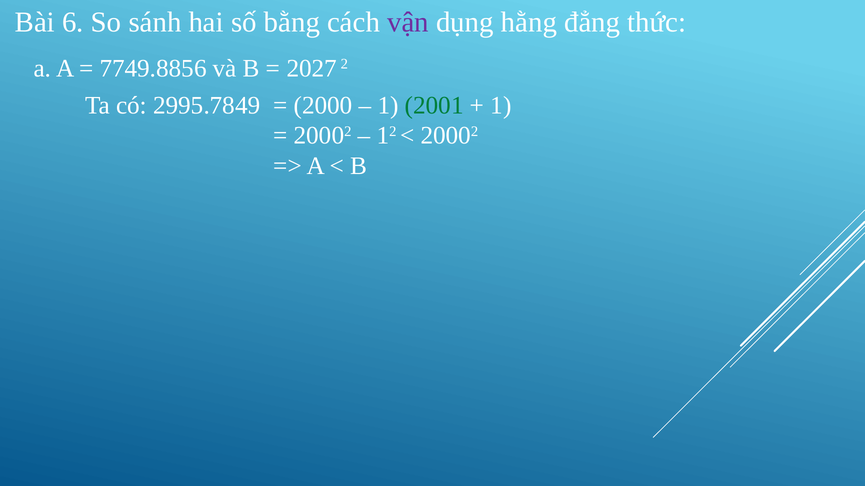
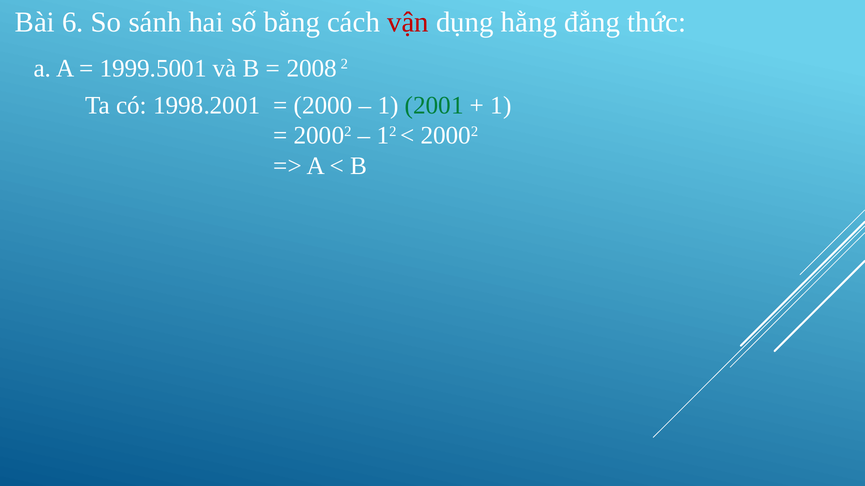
vận colour: purple -> red (408, 23)
7749.8856: 7749.8856 -> 1999.5001 (153, 68)
2027: 2027 -> 2008 (312, 68)
2995.7849: 2995.7849 -> 1998.2001 (207, 105)
